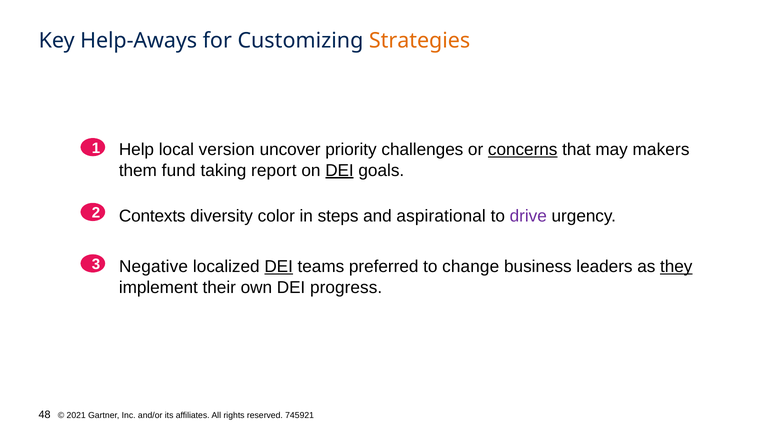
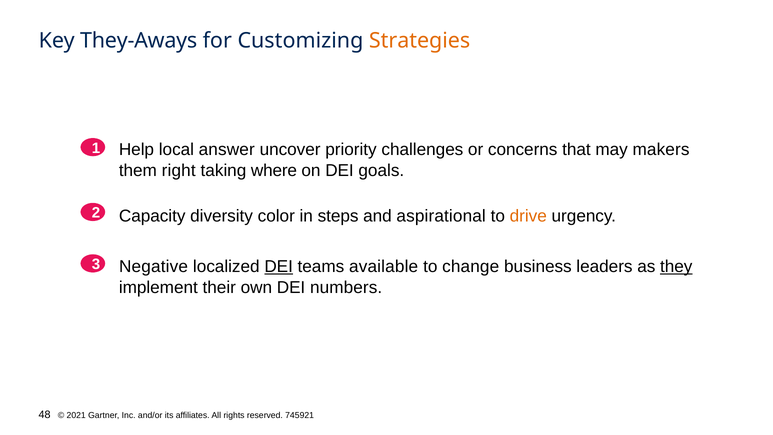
Help-Aways: Help-Aways -> They-Aways (139, 40)
version: version -> answer (227, 150)
concerns underline: present -> none (523, 150)
fund: fund -> right (179, 170)
report: report -> where (274, 170)
DEI underline: present -> none (340, 170)
Contexts: Contexts -> Capacity (152, 216)
drive colour: purple -> orange (528, 216)
preferred: preferred -> available (384, 267)
progress: progress -> numbers (346, 287)
